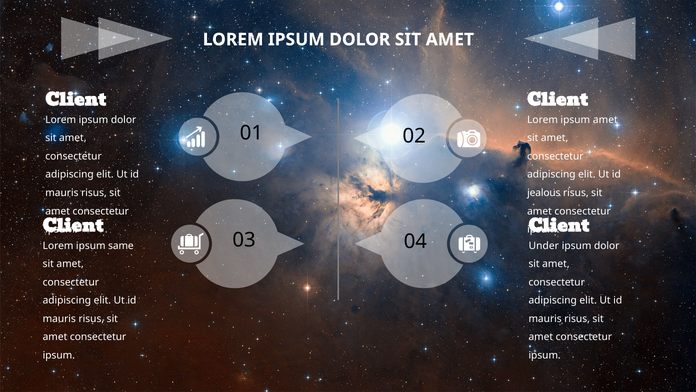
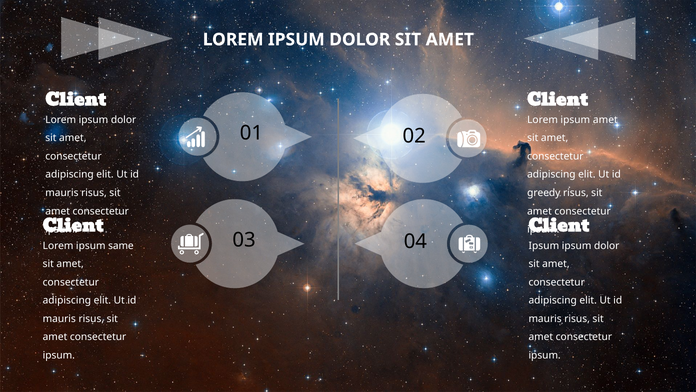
jealous: jealous -> greedy (544, 193)
Under: Under -> Ipsum (544, 245)
